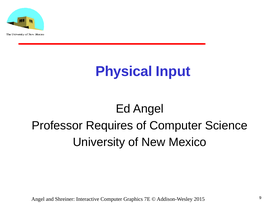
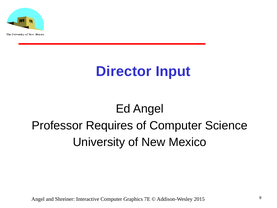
Physical: Physical -> Director (124, 71)
